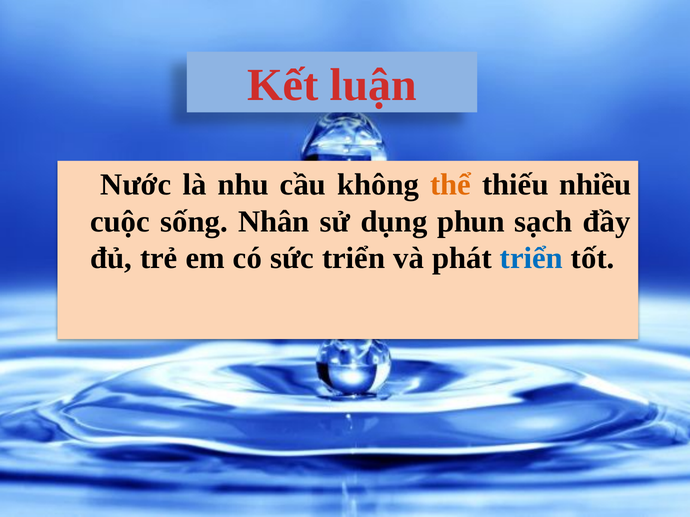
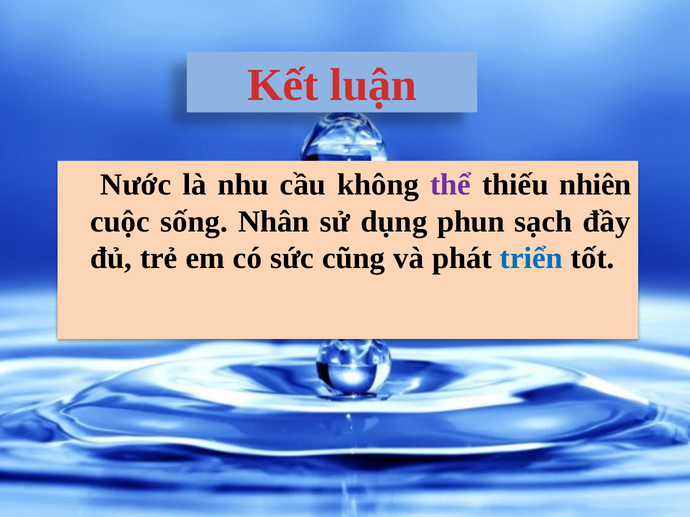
thể colour: orange -> purple (451, 185)
nhiều: nhiều -> nhiên (595, 185)
sức triển: triển -> cũng (354, 259)
